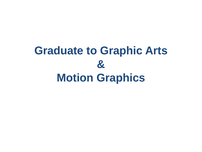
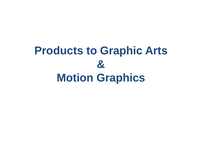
Graduate: Graduate -> Products (59, 51)
